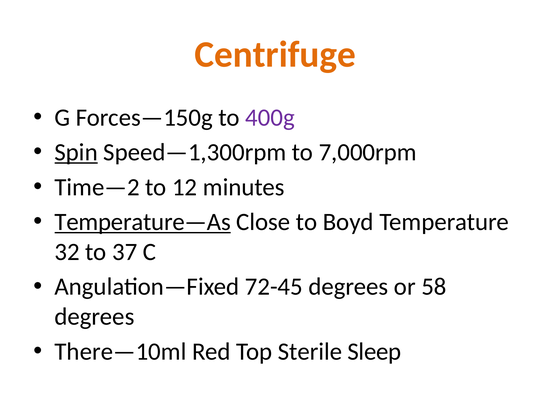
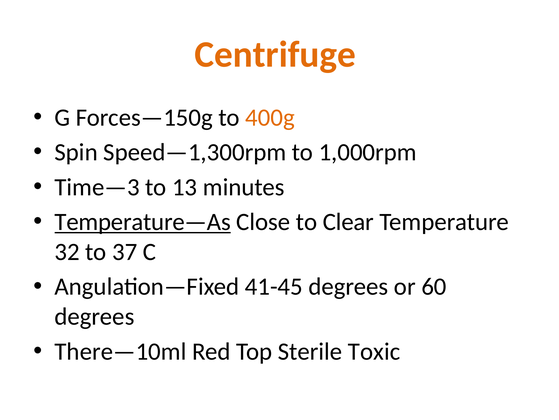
400g colour: purple -> orange (270, 117)
Spin underline: present -> none (76, 152)
7,000rpm: 7,000rpm -> 1,000rpm (368, 152)
Time—2: Time—2 -> Time—3 (97, 187)
12: 12 -> 13 (185, 187)
Boyd: Boyd -> Clear (348, 222)
72-45: 72-45 -> 41-45 (274, 286)
58: 58 -> 60 (434, 286)
Sleep: Sleep -> Toxic (374, 351)
